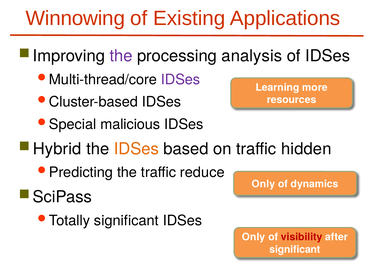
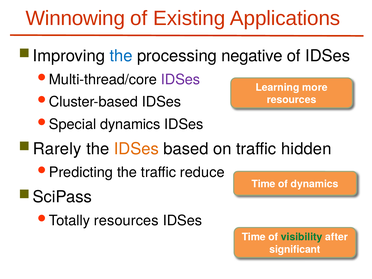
the colour: purple -> blue (121, 56)
analysis: analysis -> negative (252, 56)
malicious: malicious -> dynamics (130, 124)
Hybrid: Hybrid -> Rarely (57, 149)
Only: Only -> Time (263, 184)
significant: significant -> resources (126, 221)
Only: Only -> Time (254, 237)
visibility colour: red -> green (302, 237)
